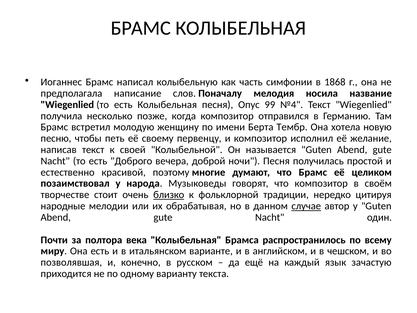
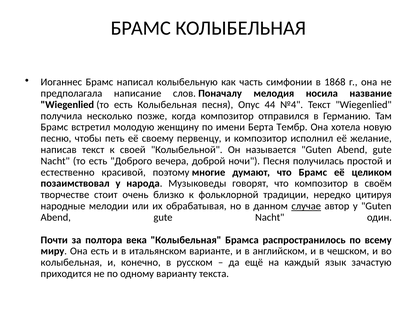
99: 99 -> 44 (270, 105)
близко underline: present -> none (169, 195)
позволявшая: позволявшая -> колыбельная (71, 262)
